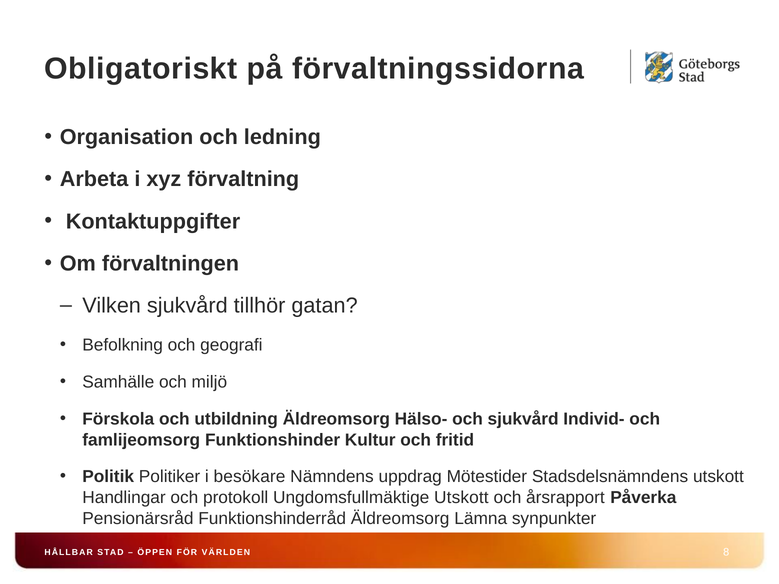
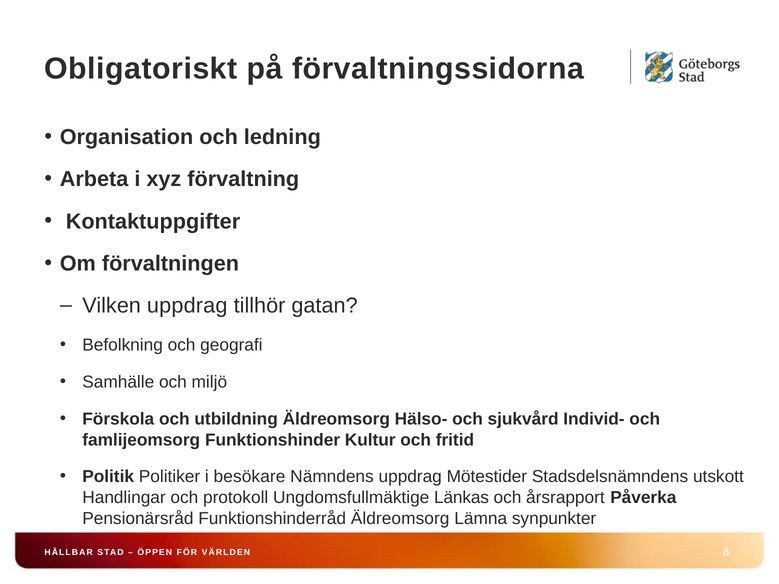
Vilken sjukvård: sjukvård -> uppdrag (187, 306)
Ungdomsfullmäktige Utskott: Utskott -> Länkas (462, 498)
